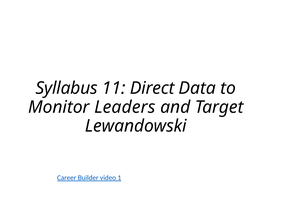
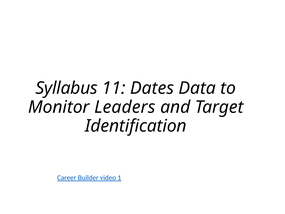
Direct: Direct -> Dates (152, 88)
Lewandowski: Lewandowski -> Identification (136, 126)
